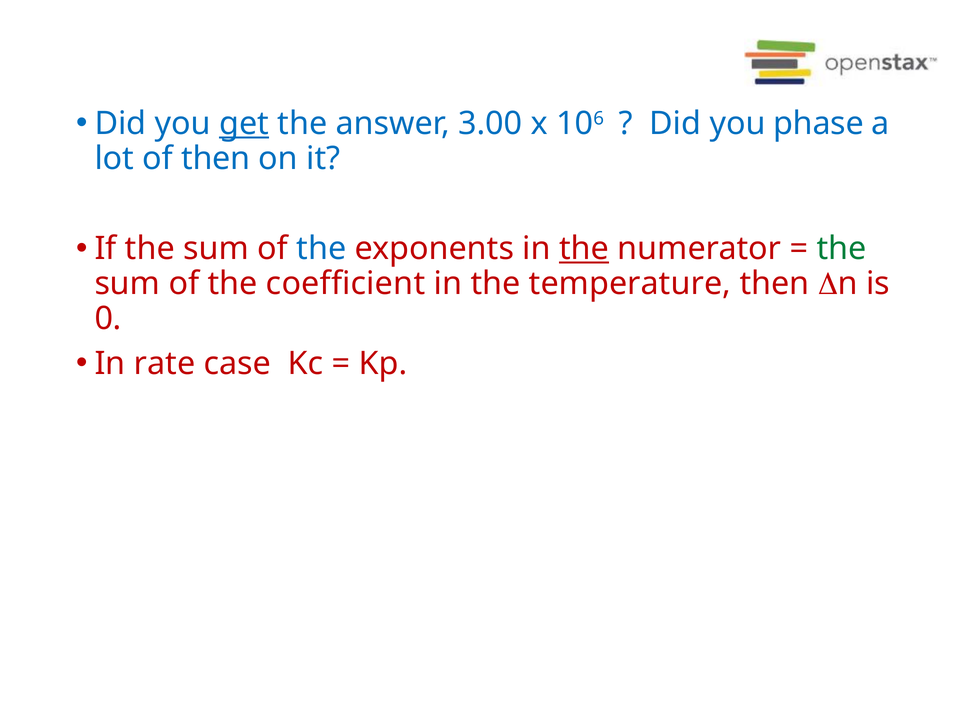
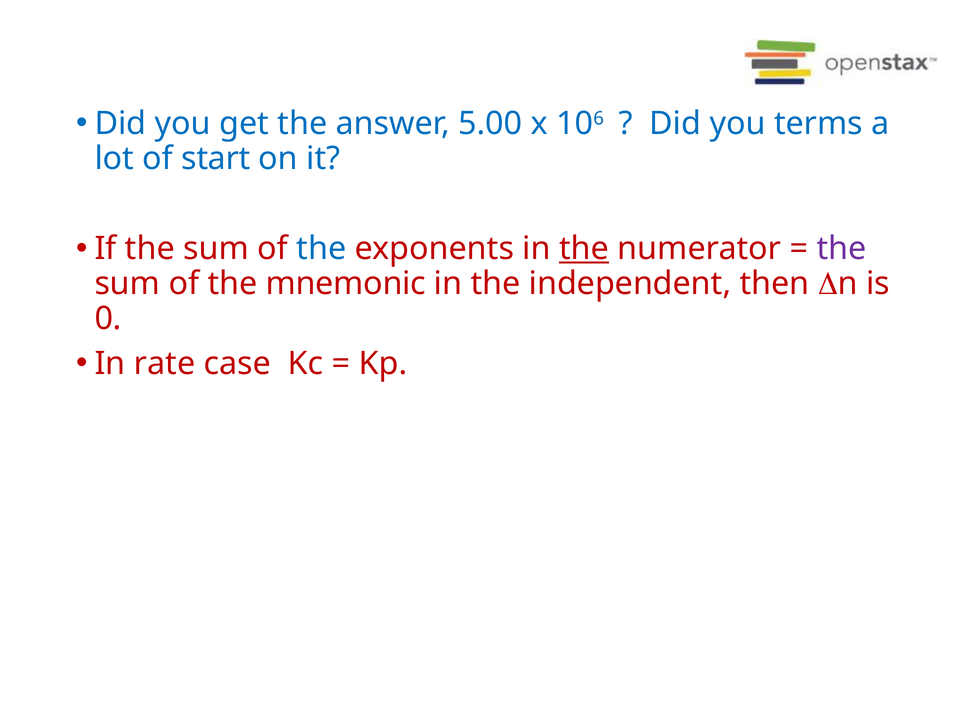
get underline: present -> none (244, 124)
3.00: 3.00 -> 5.00 (490, 124)
phase: phase -> terms (818, 124)
of then: then -> start (216, 158)
the colour: green -> purple (842, 248)
coefficient: coefficient -> mnemonic (346, 283)
temperature: temperature -> independent (630, 283)
